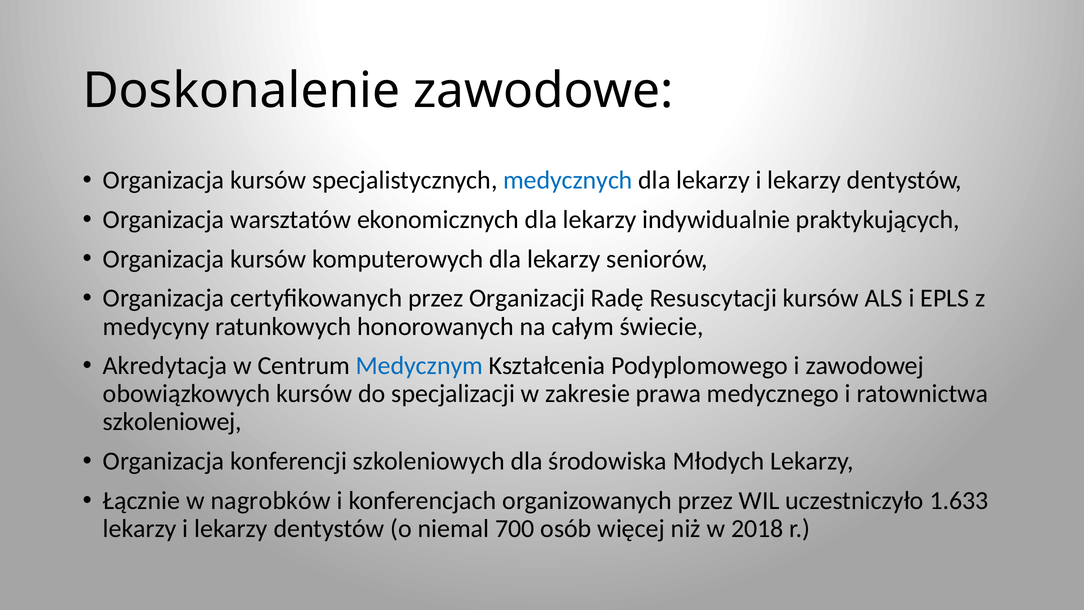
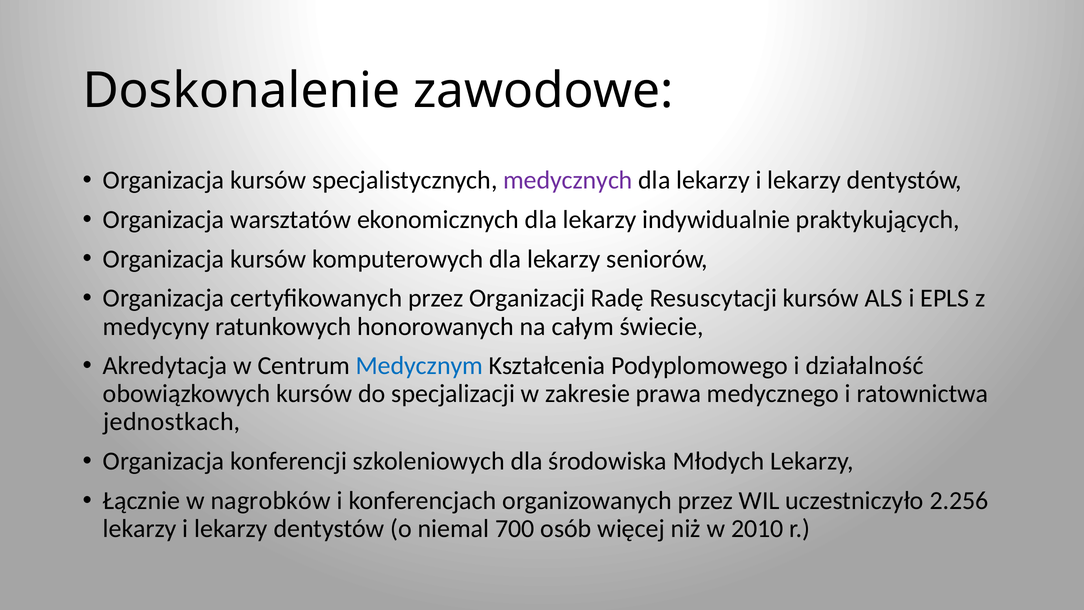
medycznych colour: blue -> purple (568, 180)
zawodowej: zawodowej -> działalność (865, 366)
szkoleniowej: szkoleniowej -> jednostkach (172, 422)
1.633: 1.633 -> 2.256 (959, 500)
2018: 2018 -> 2010 (757, 528)
